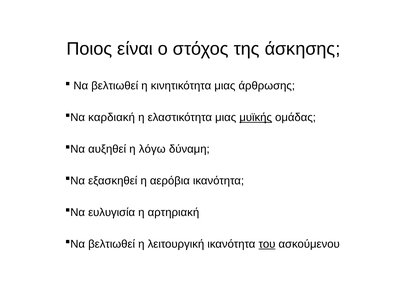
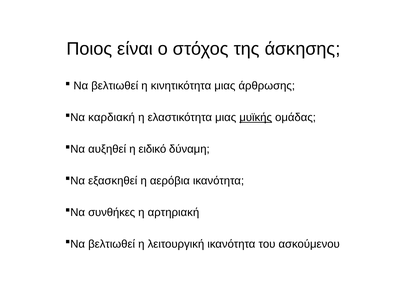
λόγω: λόγω -> ειδικό (152, 149)
ευλυγισία: ευλυγισία -> συνθήκες (112, 213)
του underline: present -> none (267, 244)
